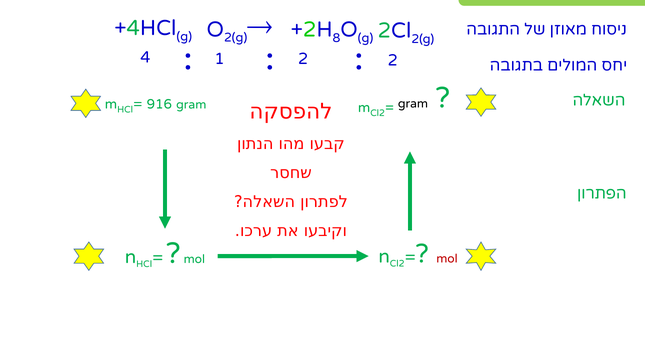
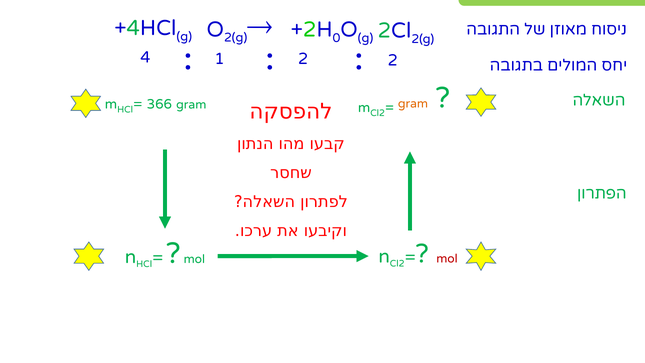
8: 8 -> 0 (337, 38)
gram colour: black -> orange (413, 103)
916: 916 -> 366 (159, 104)
